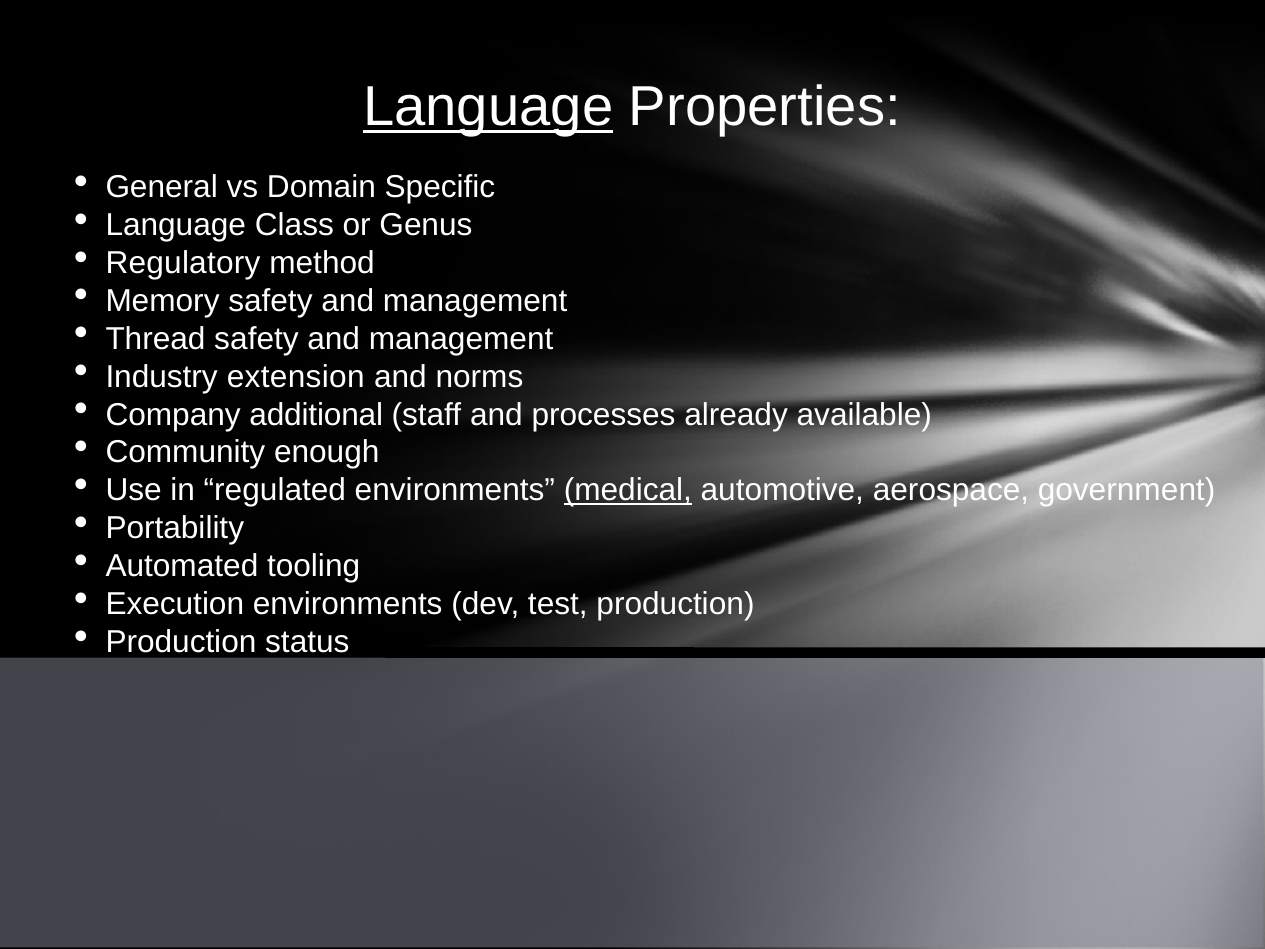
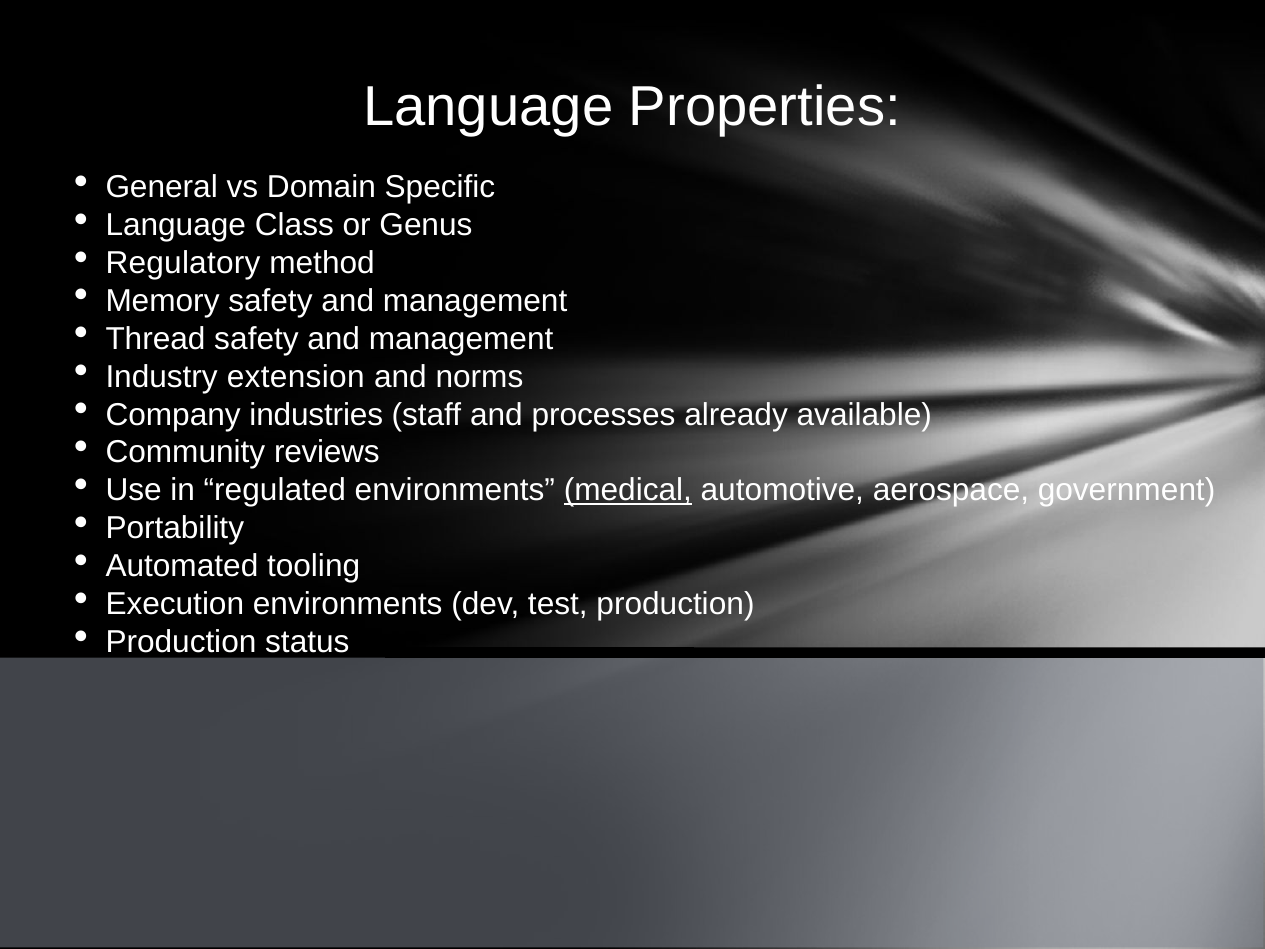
Language underline: present -> none (488, 107)
additional: additional -> industries (316, 414)
enough: enough -> reviews (327, 452)
